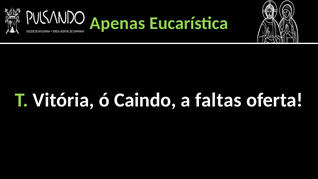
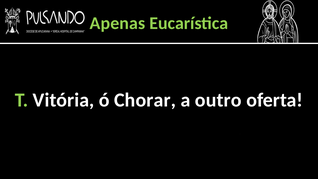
Caindo: Caindo -> Chorar (145, 100)
faltas: faltas -> outro (218, 100)
